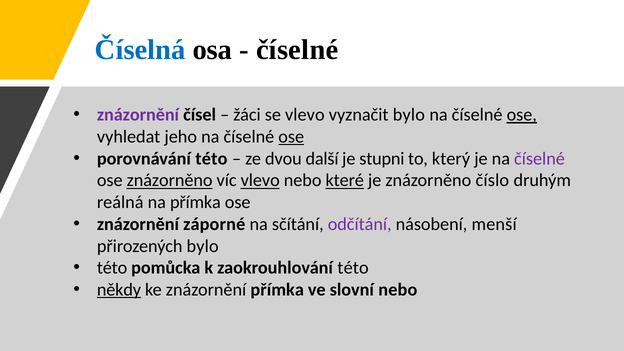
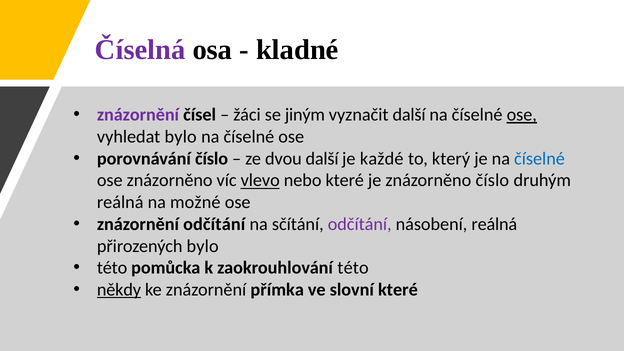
Číselná colour: blue -> purple (140, 50)
číselné: číselné -> kladné (297, 50)
se vlevo: vlevo -> jiným (305, 115)
vyznačit bylo: bylo -> další (409, 115)
vyhledat jeho: jeho -> bylo (181, 137)
ose underline: present -> none (291, 137)
porovnávání této: této -> číslo (212, 159)
stupni: stupni -> každé (382, 159)
číselné colour: purple -> blue (539, 159)
znázorněno underline: present -> none (170, 180)
které underline: present -> none (345, 180)
na přímka: přímka -> možné (195, 202)
znázornění záporné: záporné -> odčítání (214, 224)
násobení menší: menší -> reálná (494, 224)
slovní nebo: nebo -> které (398, 290)
